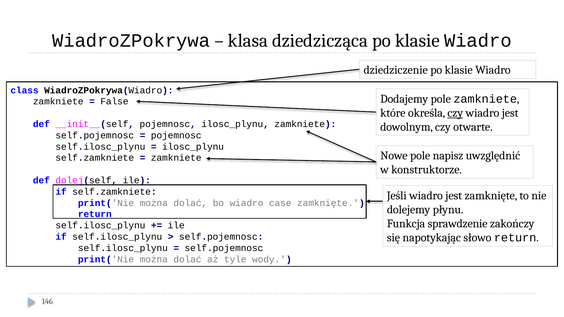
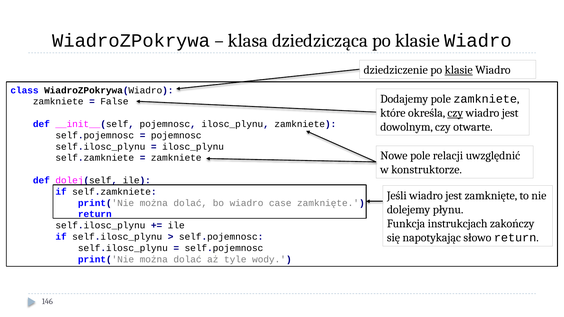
klasie underline: none -> present (459, 70)
napisz: napisz -> relacji (448, 156)
sprawdzenie: sprawdzenie -> instrukcjach (458, 224)
